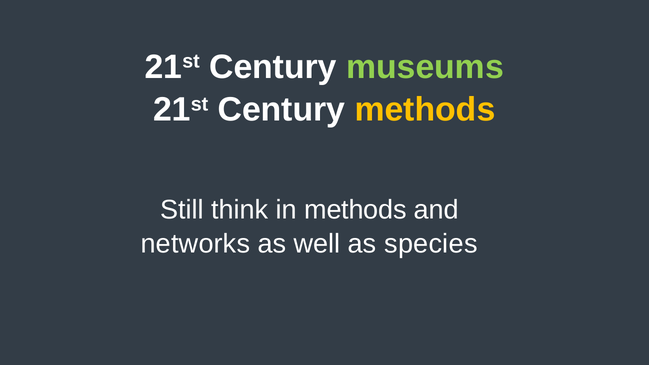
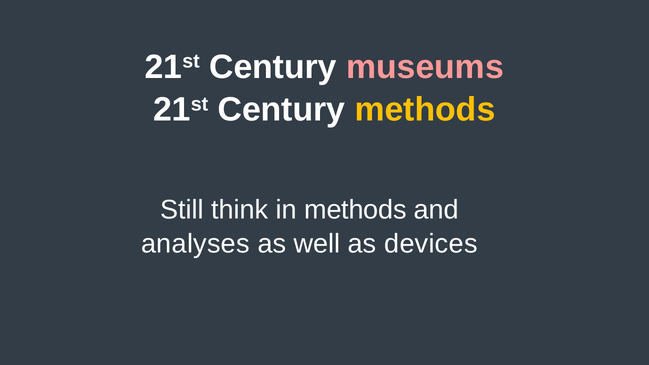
museums colour: light green -> pink (425, 67)
networks: networks -> analyses (195, 244)
species: species -> devices (431, 244)
